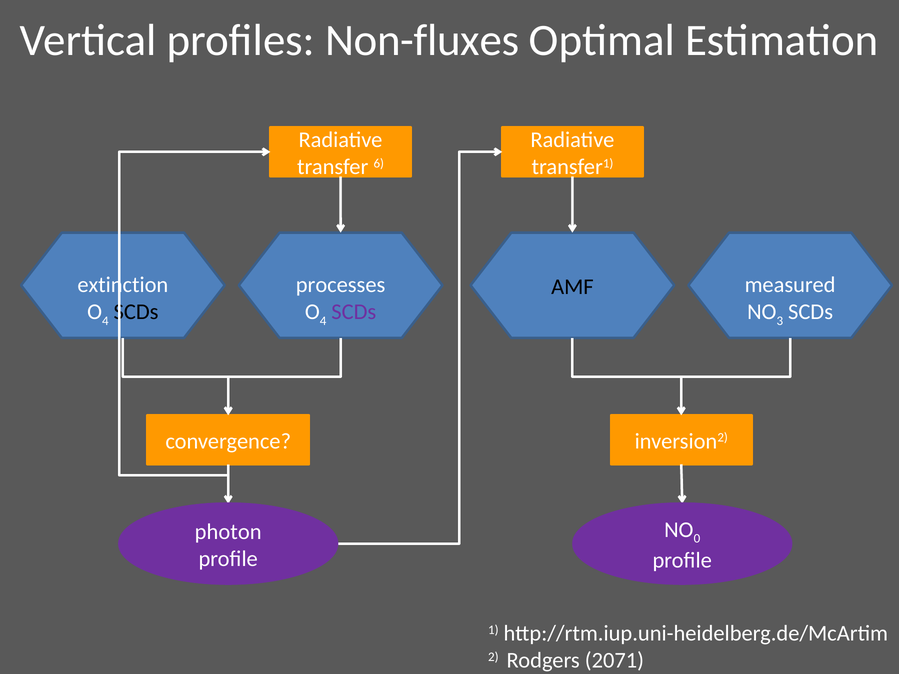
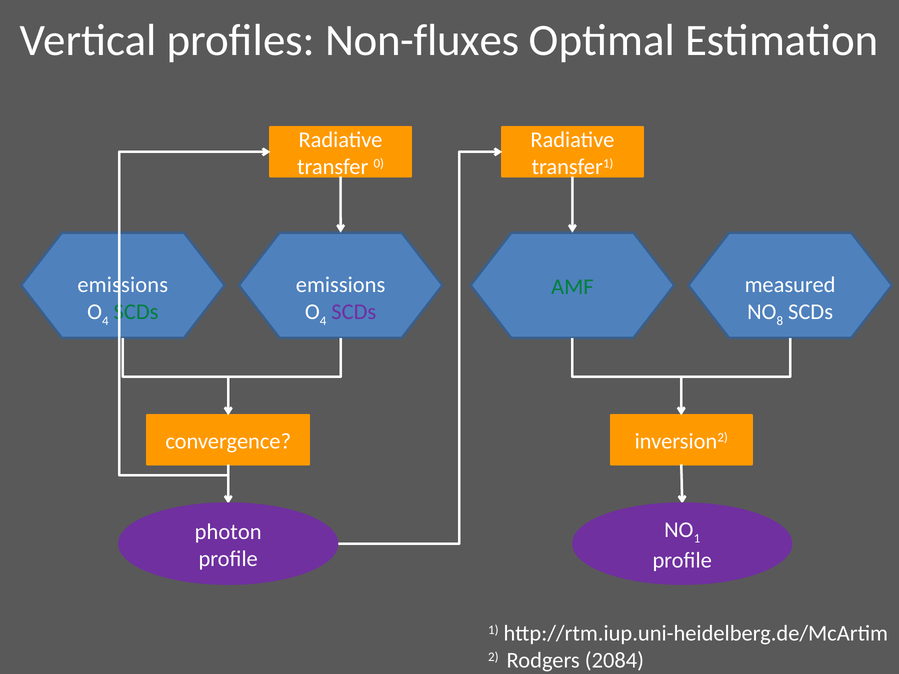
6: 6 -> 0 (379, 163)
extinction: extinction -> emissions (123, 285)
processes: processes -> emissions (341, 285)
AMF colour: black -> green (572, 287)
SCDs colour: black -> green (136, 312)
3: 3 -> 8 (780, 321)
0: 0 -> 1 (697, 539)
2071: 2071 -> 2084 (614, 661)
